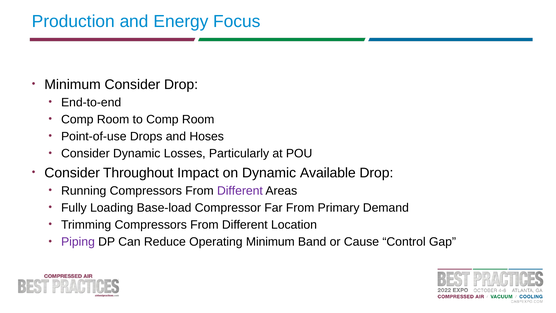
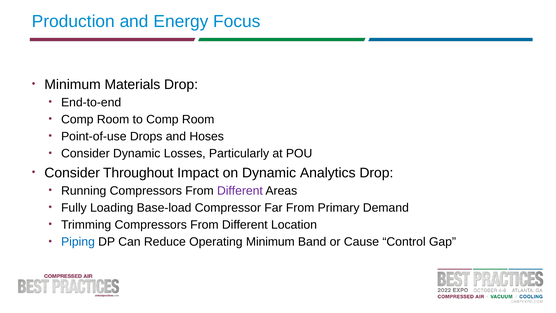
Minimum Consider: Consider -> Materials (132, 84)
Available: Available -> Analytics (328, 173)
Piping colour: purple -> blue (78, 242)
